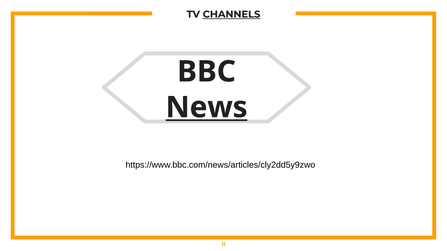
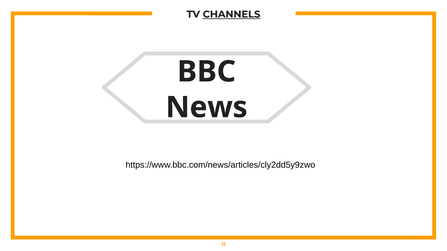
News underline: present -> none (207, 108)
